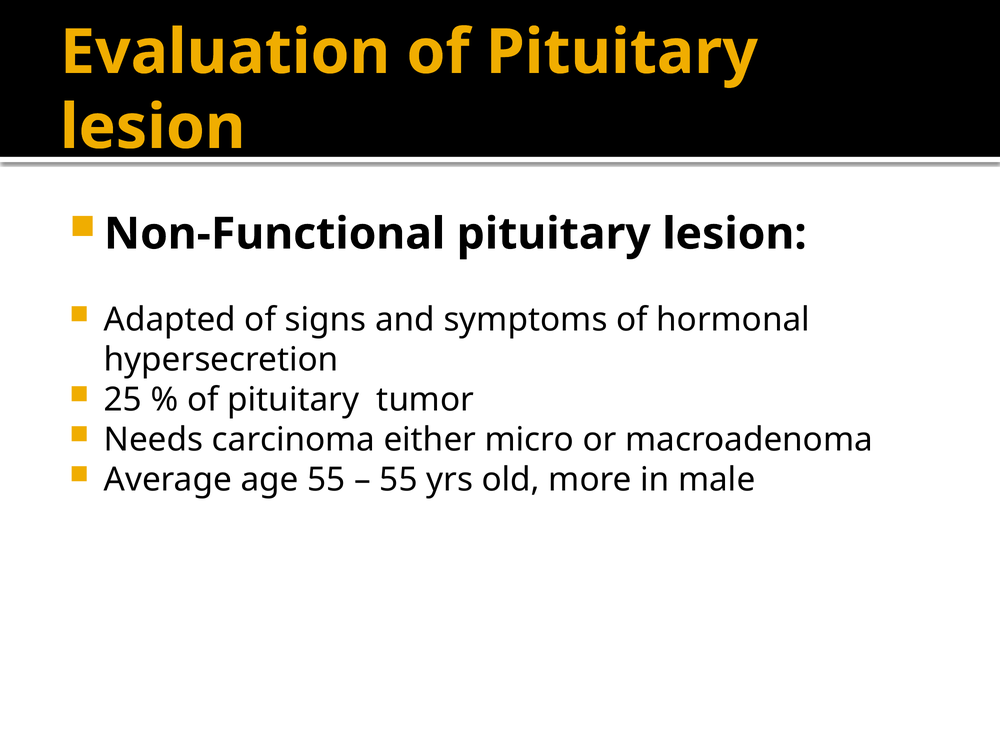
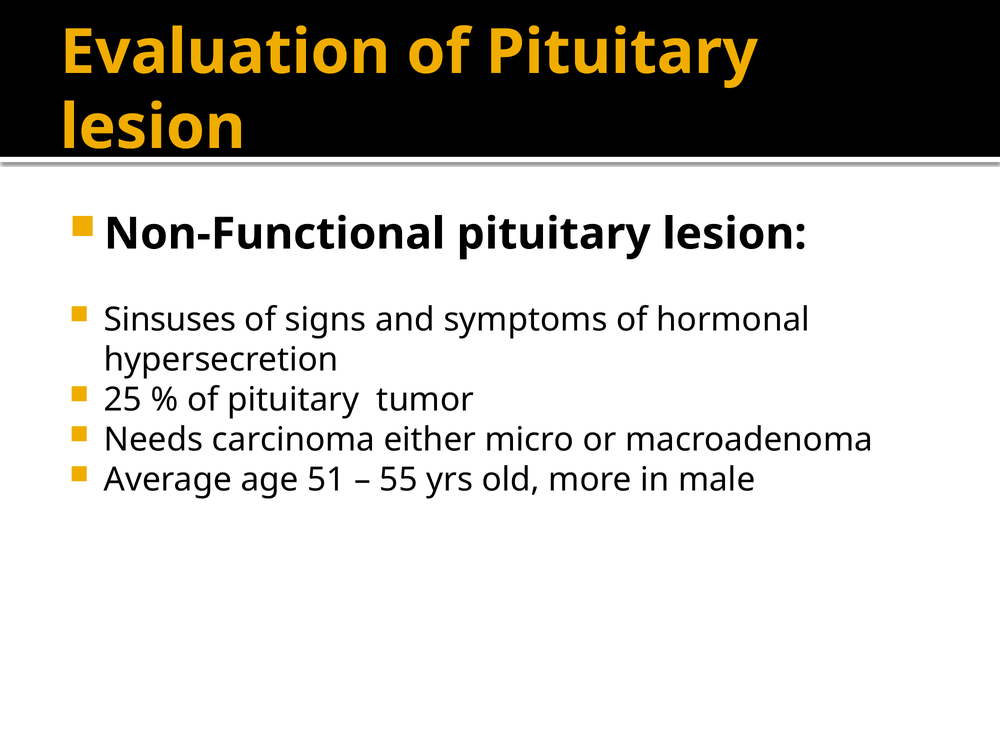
Adapted: Adapted -> Sinsuses (170, 320)
age 55: 55 -> 51 (326, 480)
